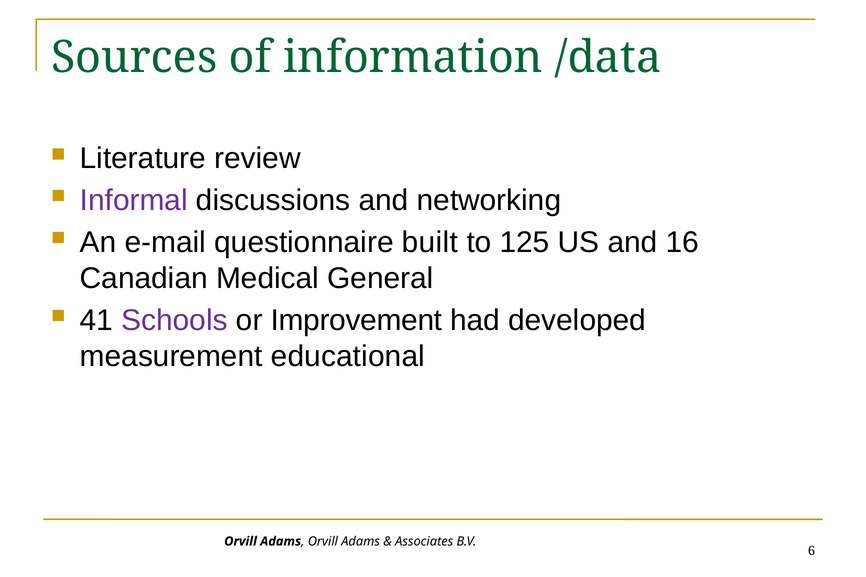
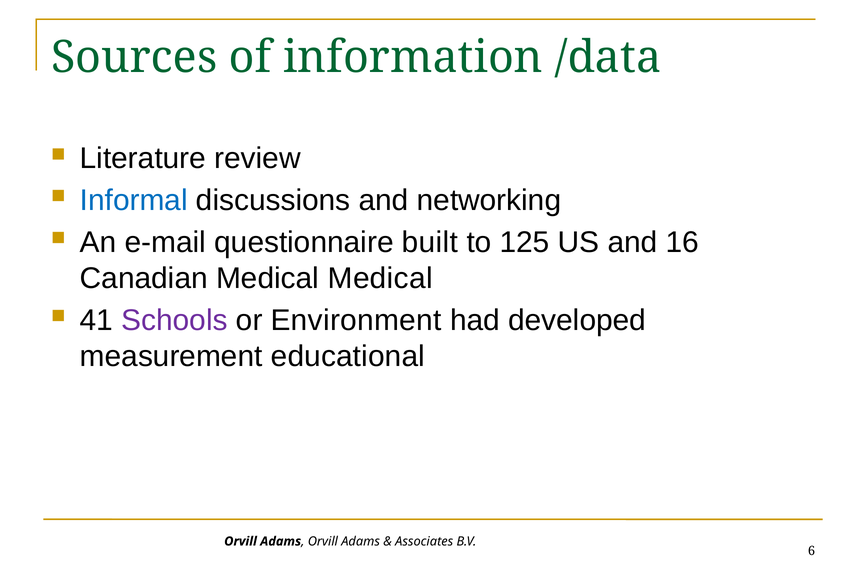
Informal colour: purple -> blue (134, 201)
Medical General: General -> Medical (380, 278)
Improvement: Improvement -> Environment (356, 320)
